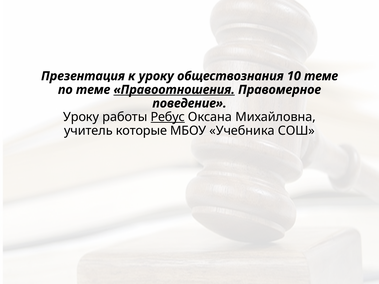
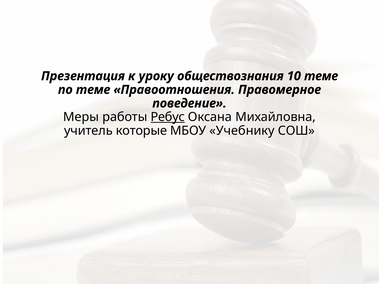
Правоотношения underline: present -> none (174, 90)
Уроку: Уроку -> Меры (81, 117)
Учебника: Учебника -> Учебнику (242, 131)
